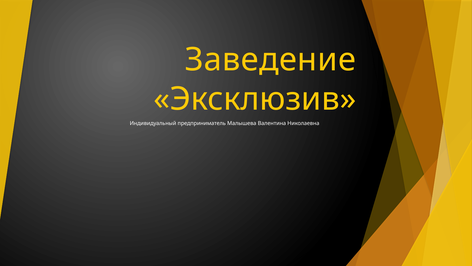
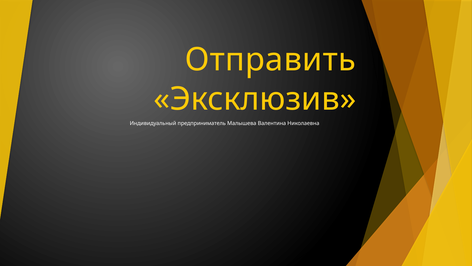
Заведение: Заведение -> Отправить (270, 60)
